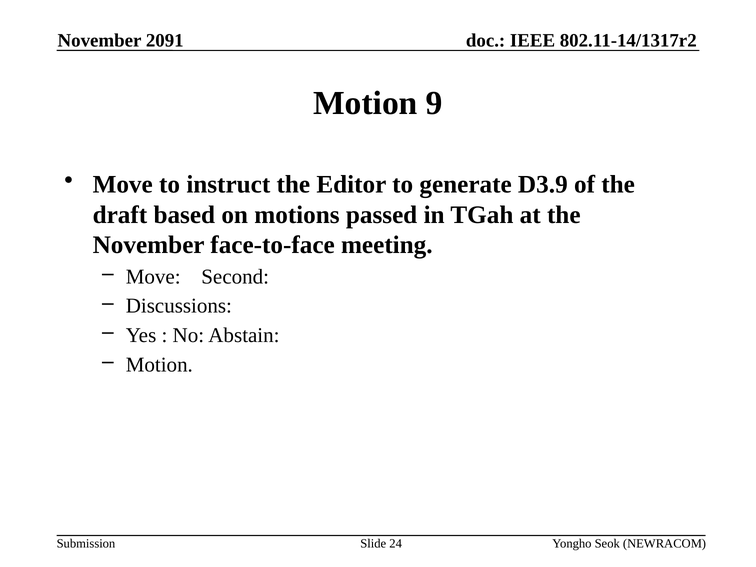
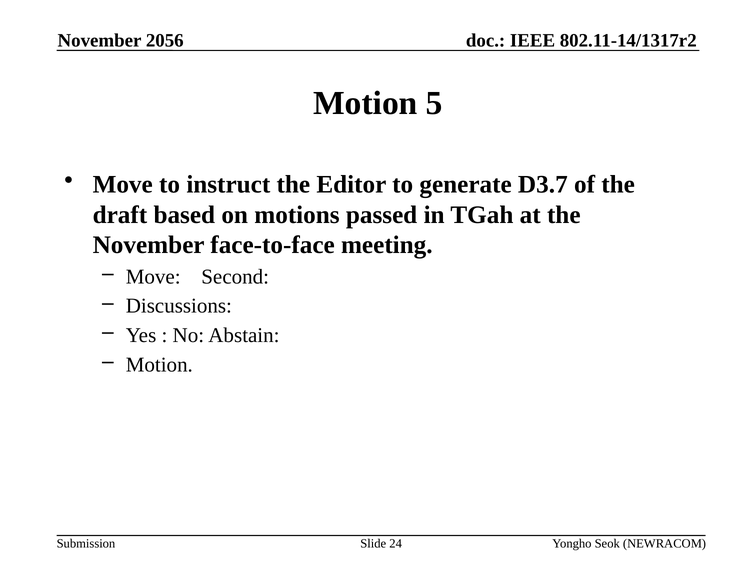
2091: 2091 -> 2056 (165, 40)
9: 9 -> 5 (434, 103)
D3.9: D3.9 -> D3.7 (543, 184)
